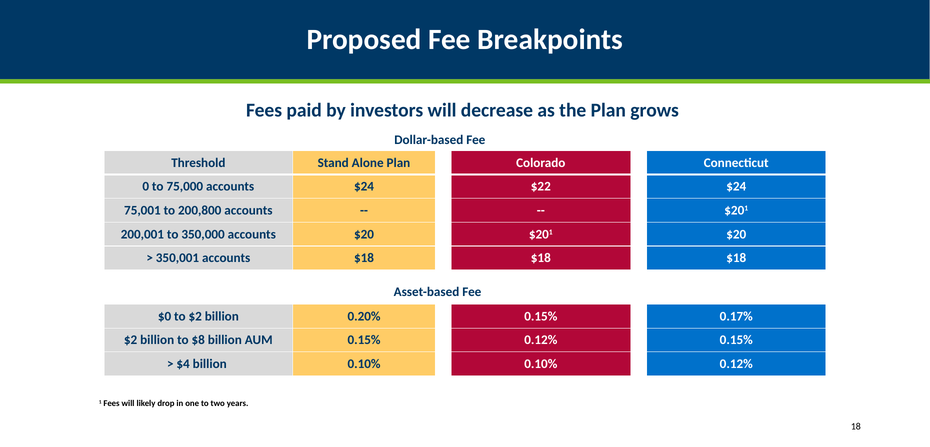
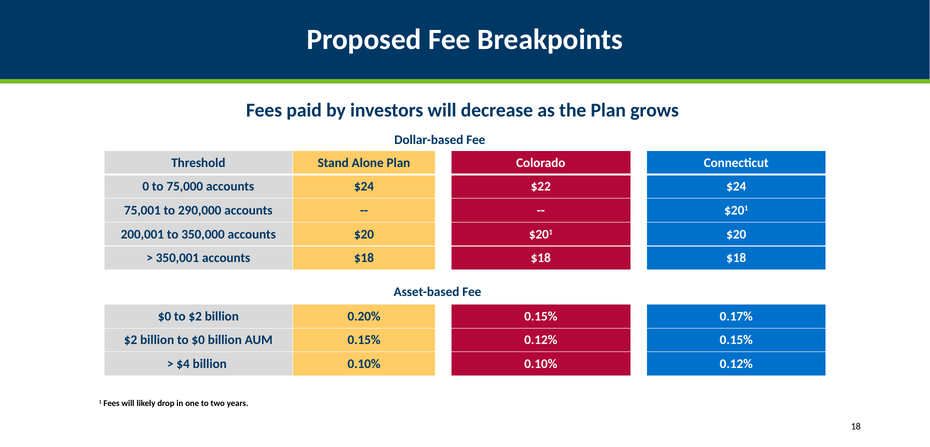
200,800: 200,800 -> 290,000 (200, 210)
to $8: $8 -> $0 (198, 340)
